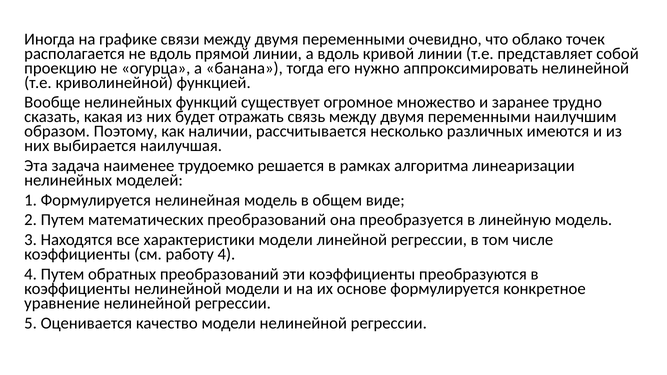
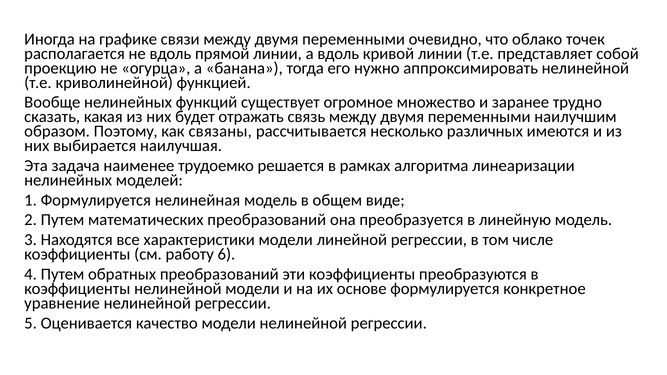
наличии: наличии -> связаны (220, 131)
работу 4: 4 -> 6 (226, 254)
